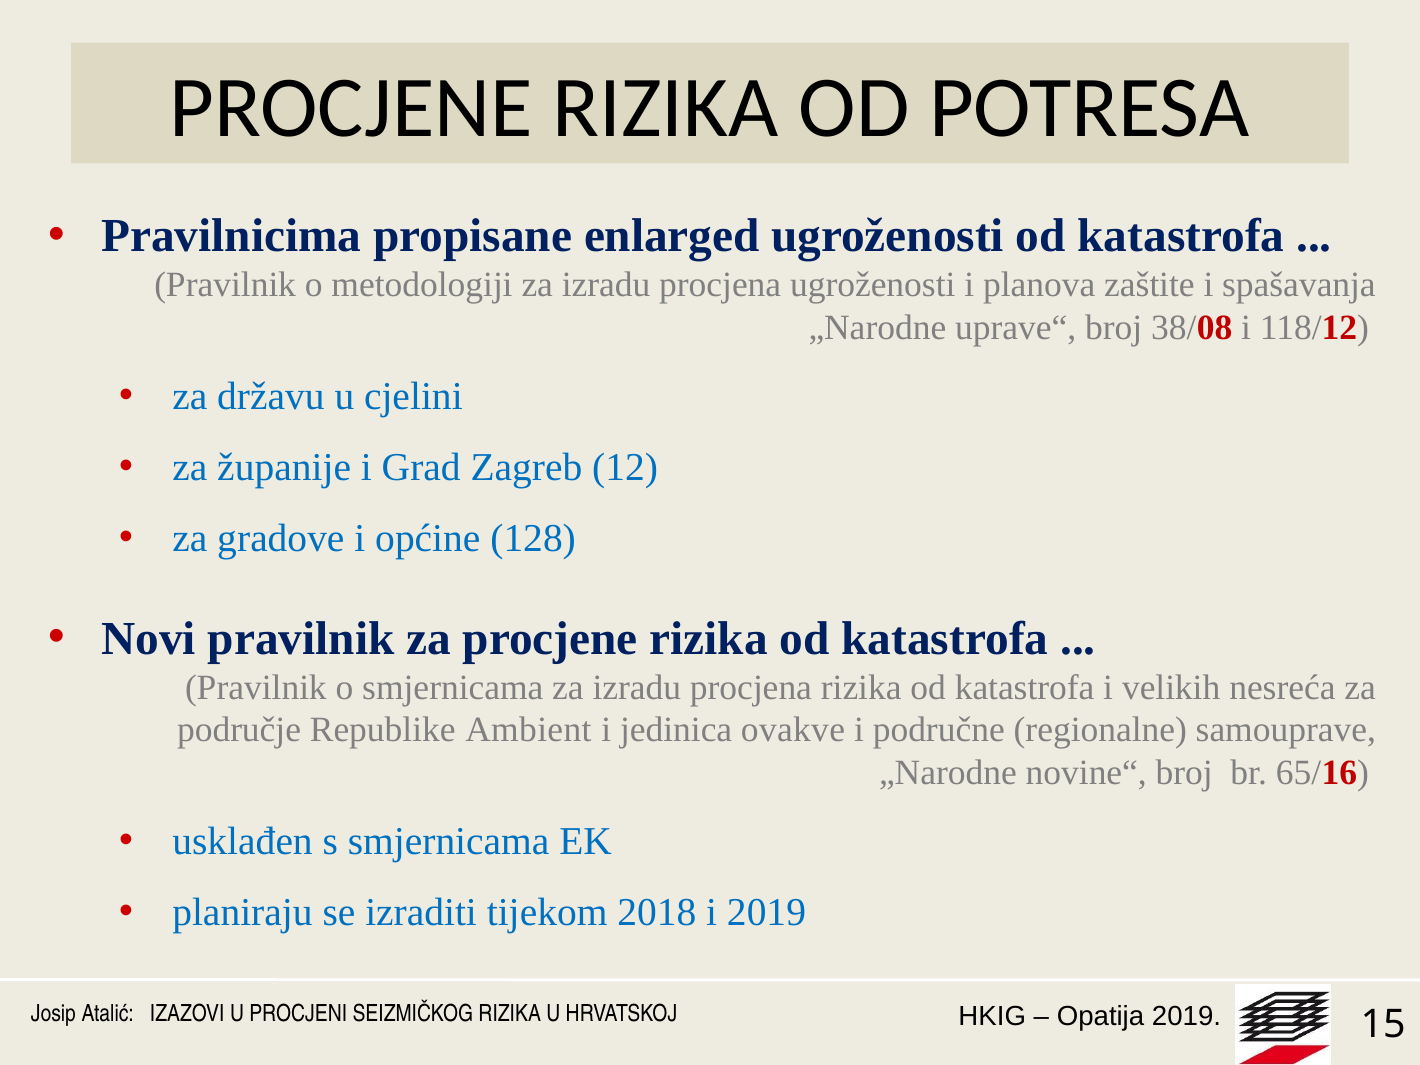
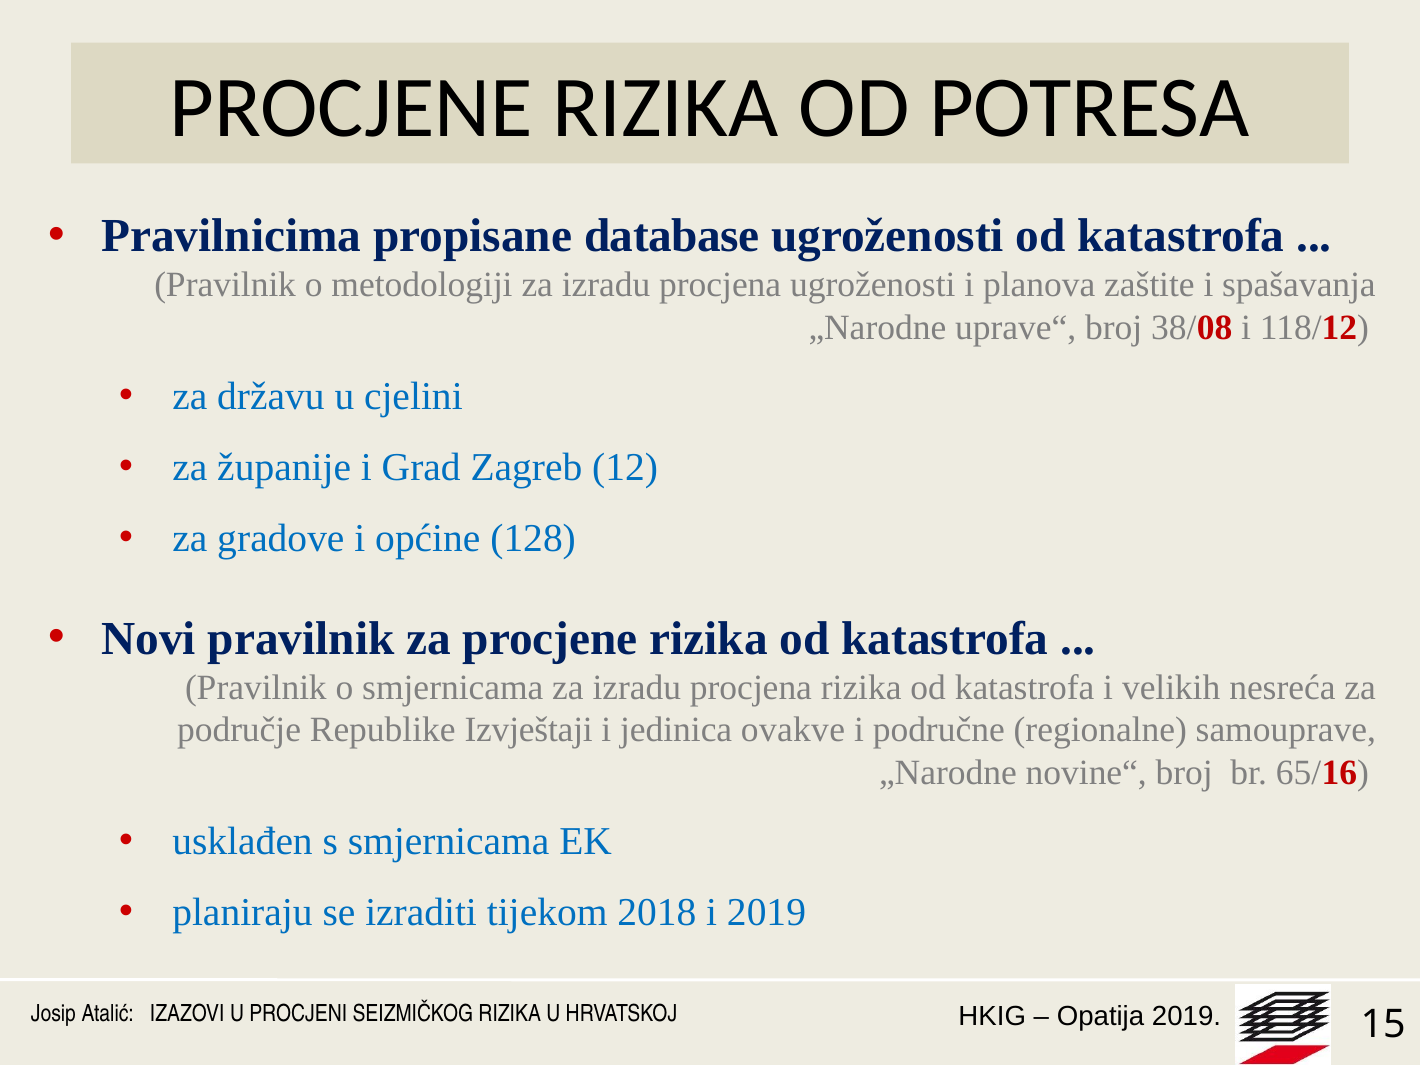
enlarged: enlarged -> database (672, 236)
Ambient: Ambient -> Izvještaji (529, 730)
